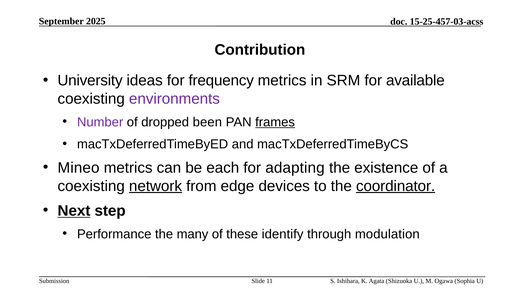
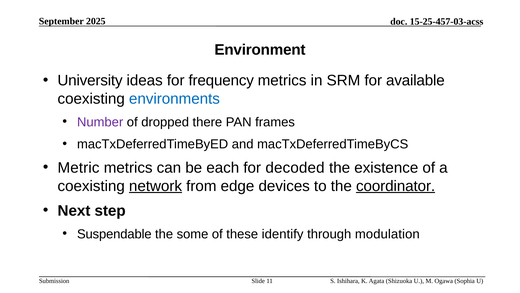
Contribution: Contribution -> Environment (260, 50)
environments colour: purple -> blue (174, 99)
been: been -> there (207, 122)
frames underline: present -> none (275, 122)
Mineo: Mineo -> Metric (79, 167)
adapting: adapting -> decoded (295, 167)
Next underline: present -> none (74, 210)
Performance: Performance -> Suspendable (114, 234)
many: many -> some (193, 234)
